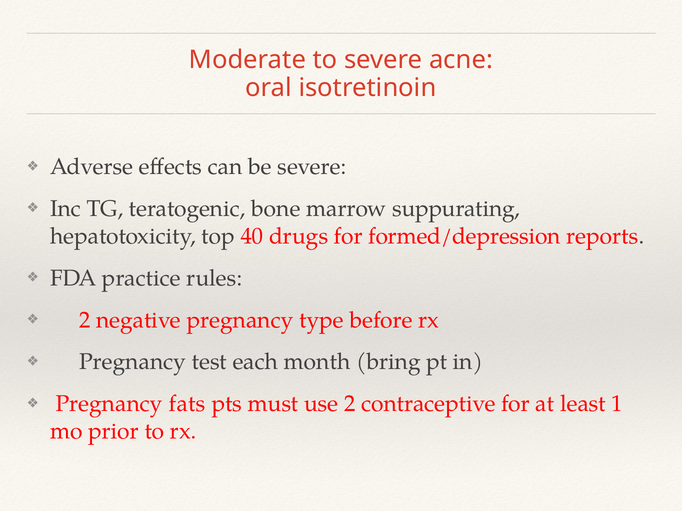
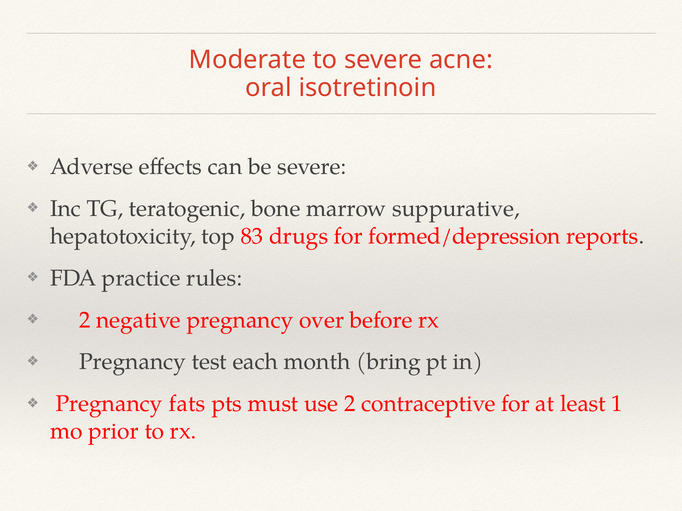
suppurating: suppurating -> suppurative (456, 209)
40: 40 -> 83 (252, 236)
type: type -> over (322, 320)
